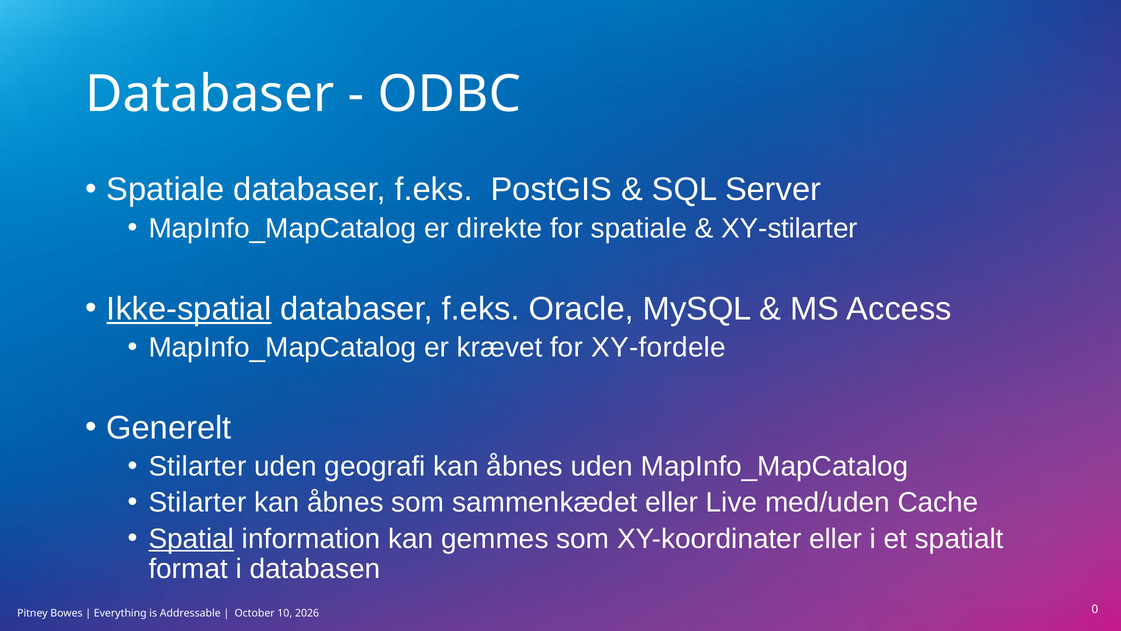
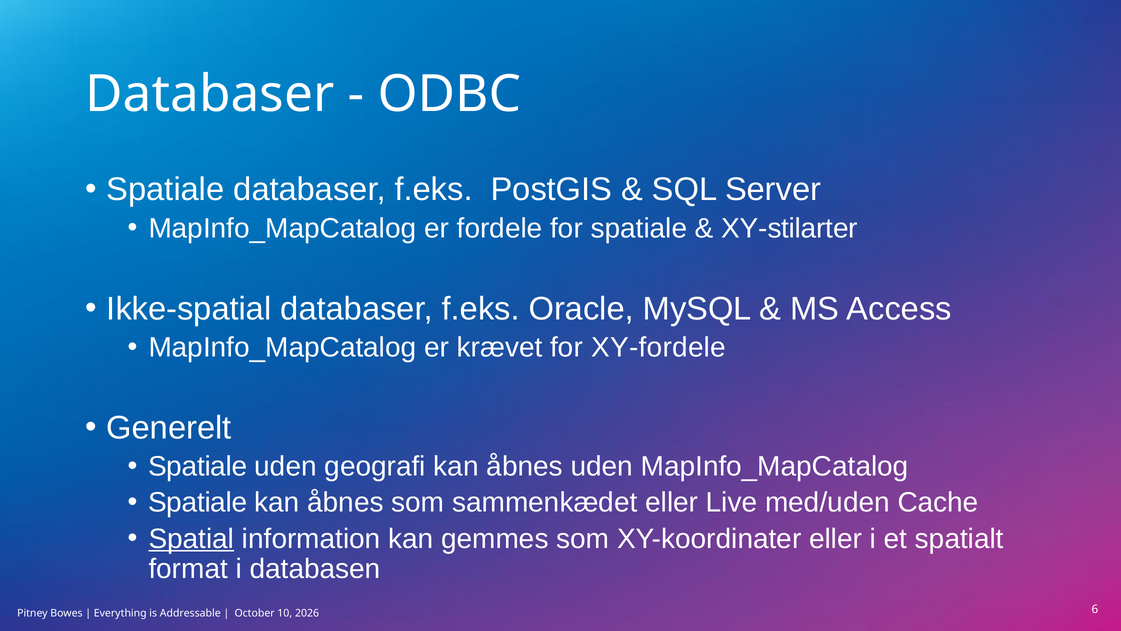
direkte: direkte -> fordele (500, 228)
Ikke-spatial underline: present -> none (189, 309)
Stilarter: Stilarter -> Spatiale (198, 466)
Stilarter: Stilarter -> Spatiale (198, 502)
0: 0 -> 6 (1095, 609)
